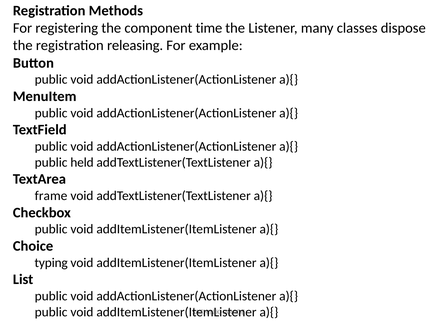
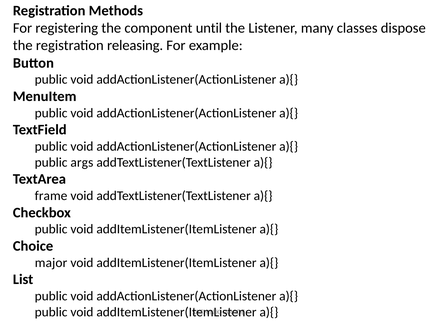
time: time -> until (209, 28)
held: held -> args (82, 163)
typing: typing -> major (51, 263)
